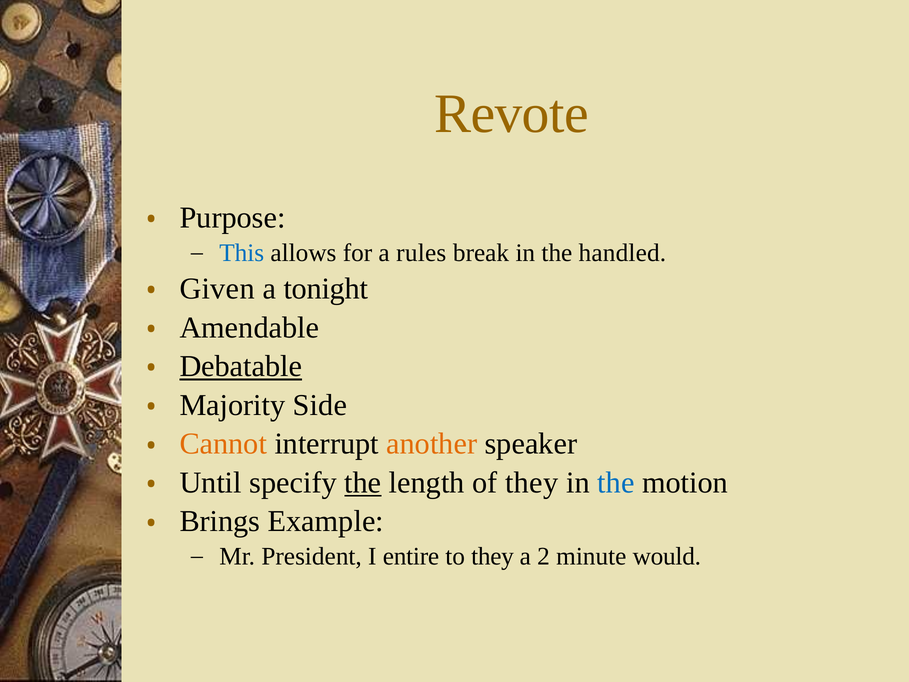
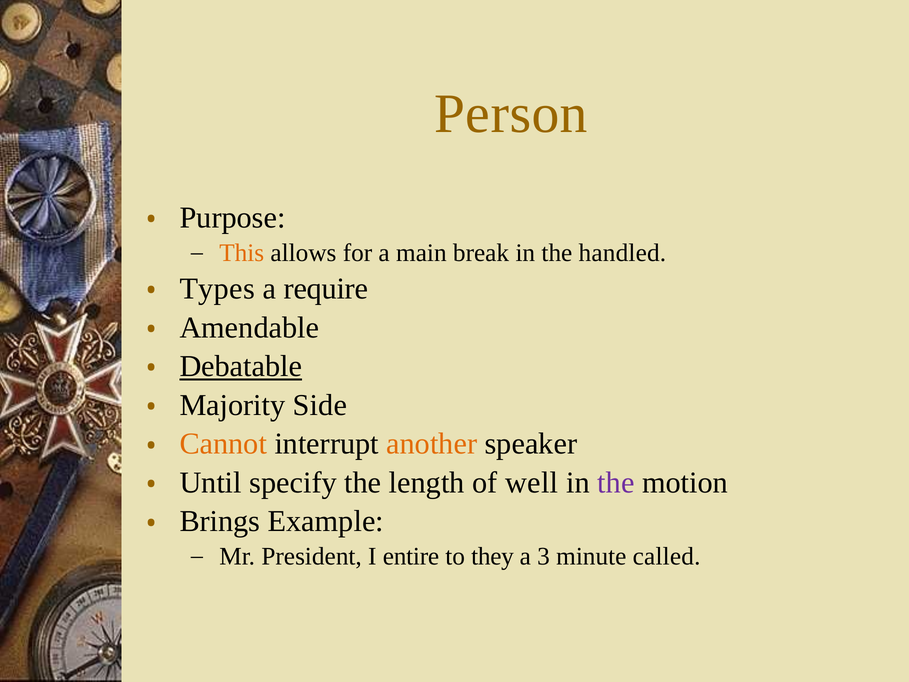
Revote: Revote -> Person (511, 114)
This colour: blue -> orange (242, 253)
rules: rules -> main (421, 253)
Given: Given -> Types (217, 289)
tonight: tonight -> require (326, 289)
the underline: present -> none (363, 483)
of they: they -> well (532, 483)
the colour: blue -> purple (616, 483)
2: 2 -> 3 (543, 556)
would: would -> called (667, 556)
